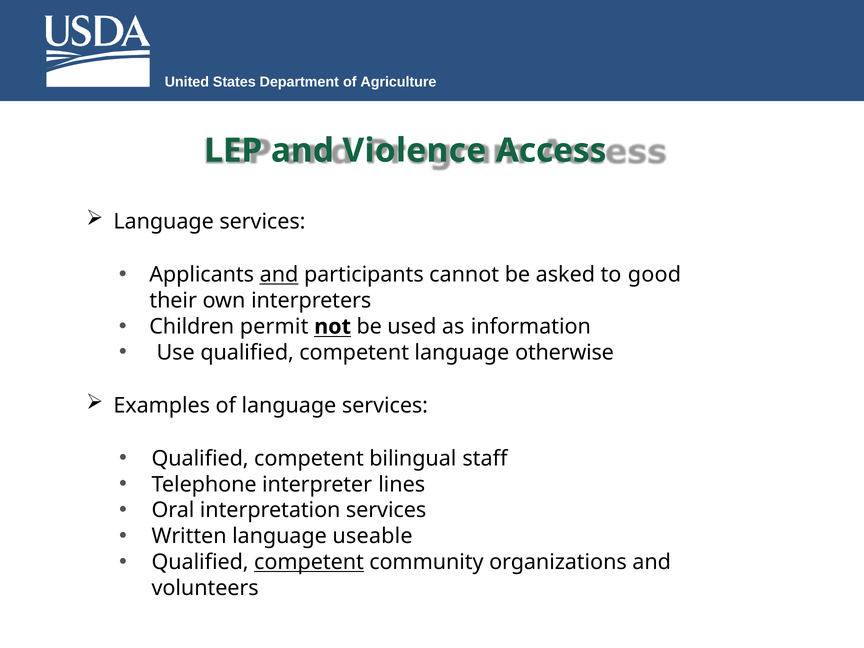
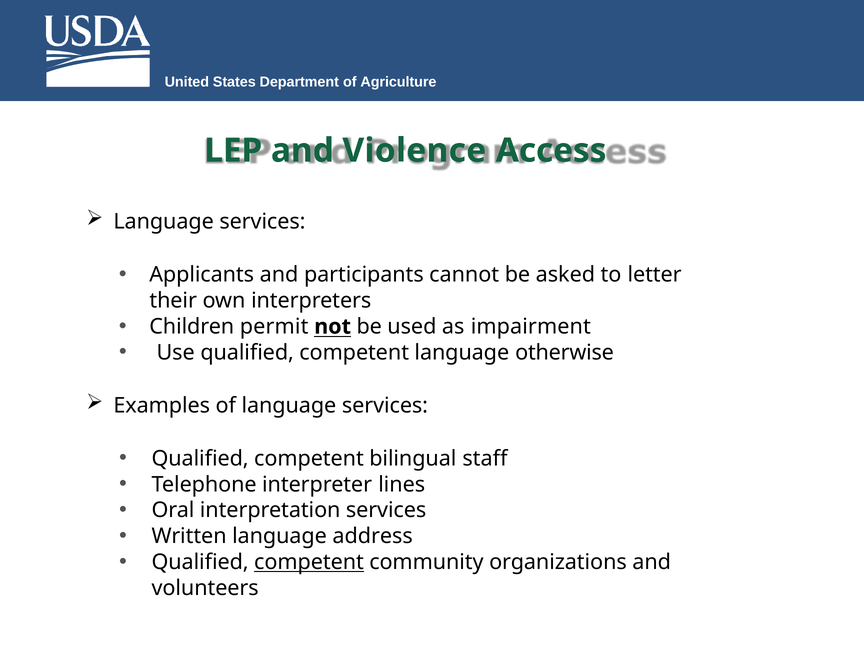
and underline: present -> none (279, 275)
good: good -> letter (655, 275)
information: information -> impairment (531, 327)
useable: useable -> address (373, 536)
